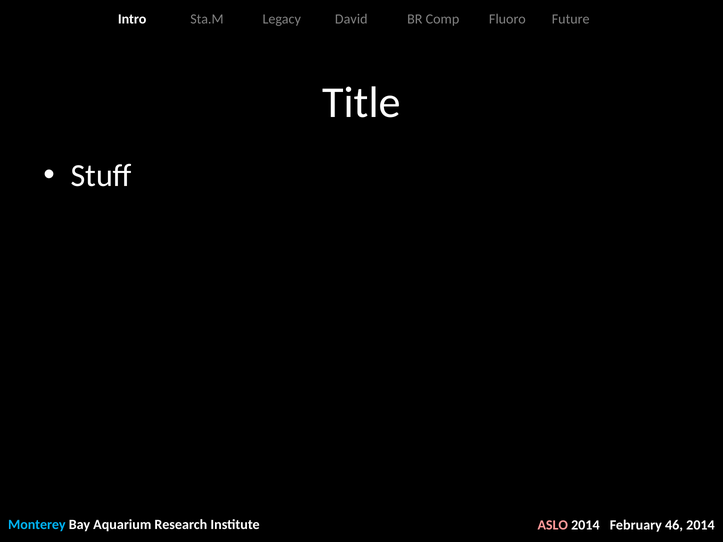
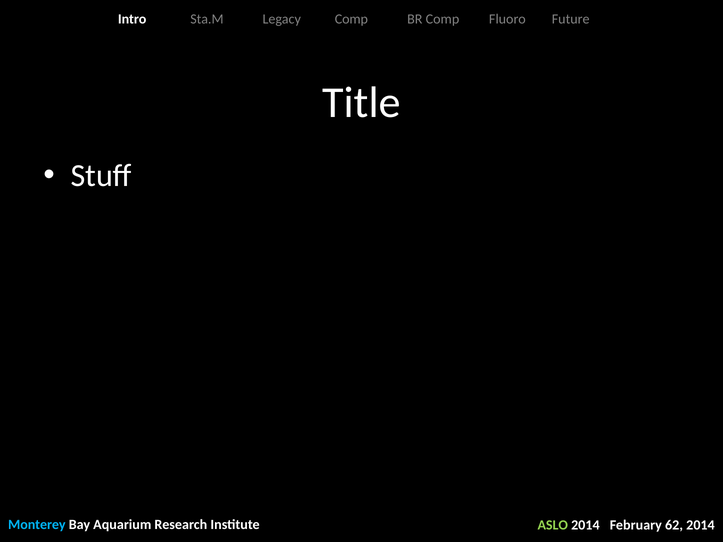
Legacy David: David -> Comp (351, 19)
ASLO colour: pink -> light green (553, 525)
46: 46 -> 62 (674, 525)
